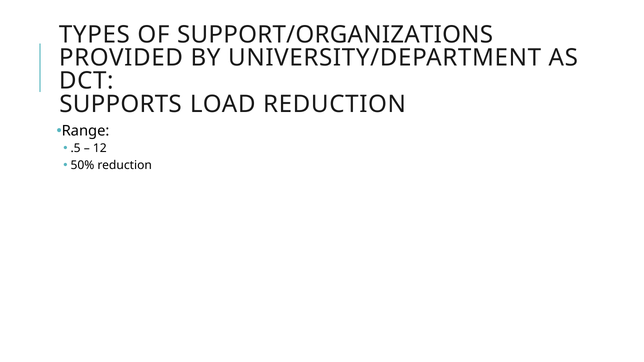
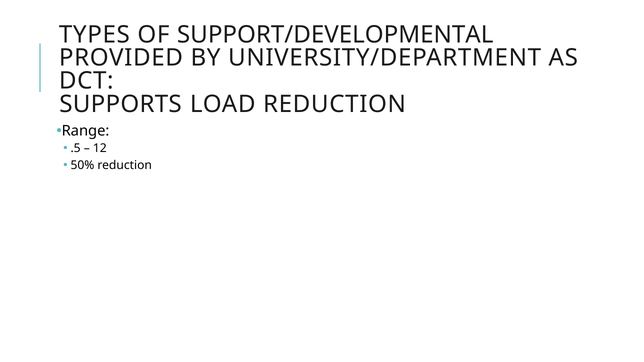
SUPPORT/ORGANIZATIONS: SUPPORT/ORGANIZATIONS -> SUPPORT/DEVELOPMENTAL (335, 35)
